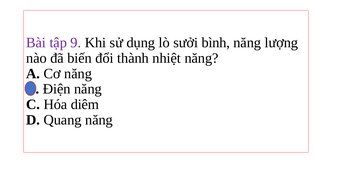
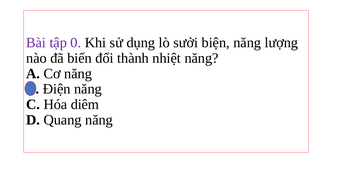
9: 9 -> 0 (76, 43)
bình: bình -> biện (216, 43)
